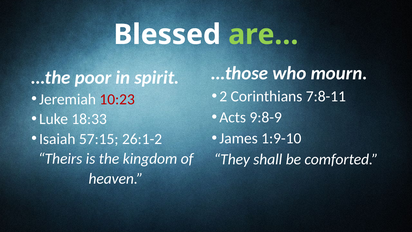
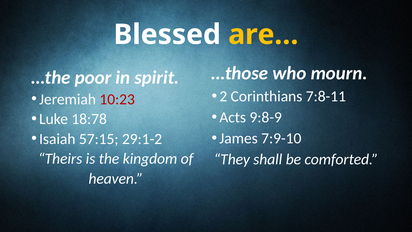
are… colour: light green -> yellow (263, 35)
18:33: 18:33 -> 18:78 (89, 119)
1:9-10: 1:9-10 -> 7:9-10 (281, 138)
26:1-2: 26:1-2 -> 29:1-2 (142, 139)
